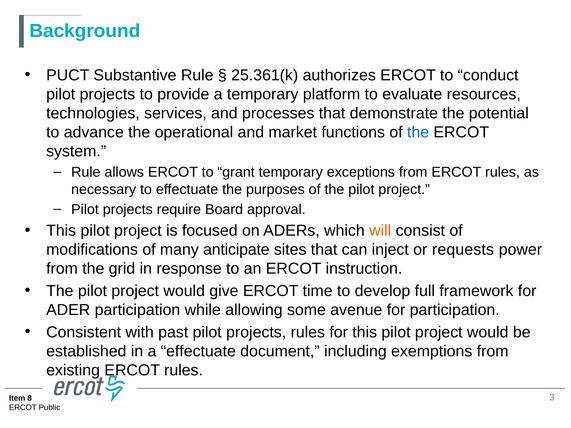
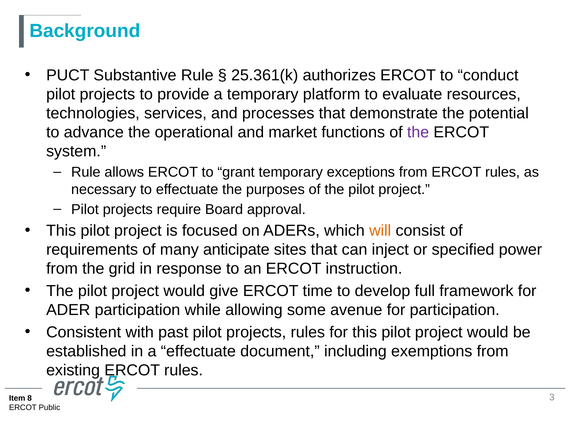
the colour: blue -> purple (418, 132)
modifications: modifications -> requirements (92, 250)
requests: requests -> specified (463, 250)
